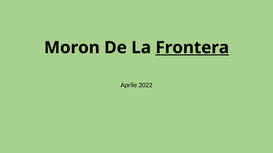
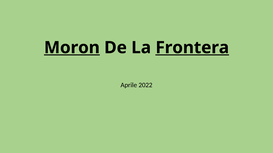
Moron underline: none -> present (72, 48)
